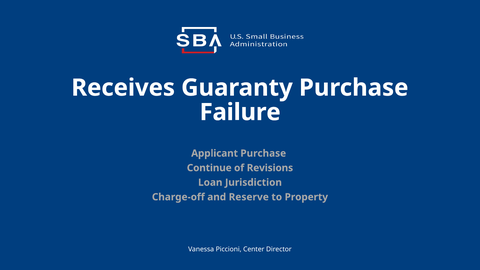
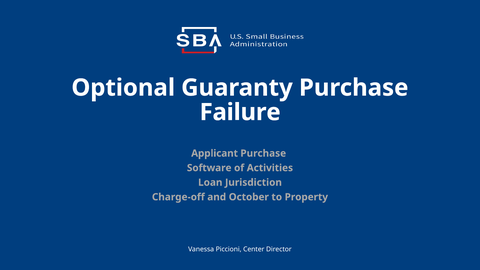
Receives: Receives -> Optional (123, 88)
Continue: Continue -> Software (209, 168)
Revisions: Revisions -> Activities (270, 168)
Reserve: Reserve -> October (249, 197)
